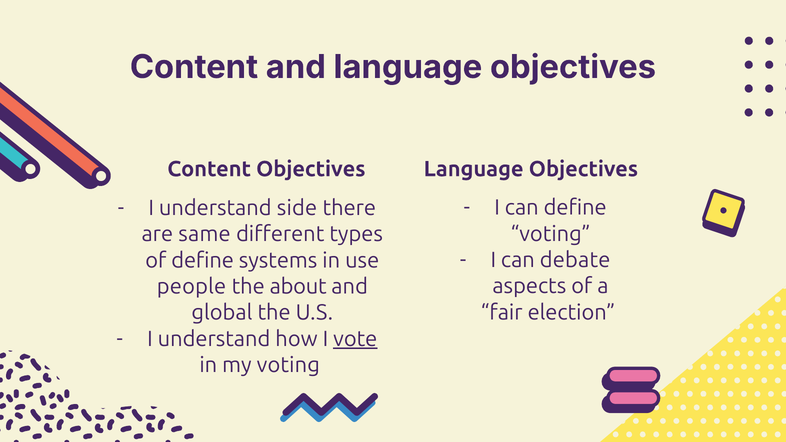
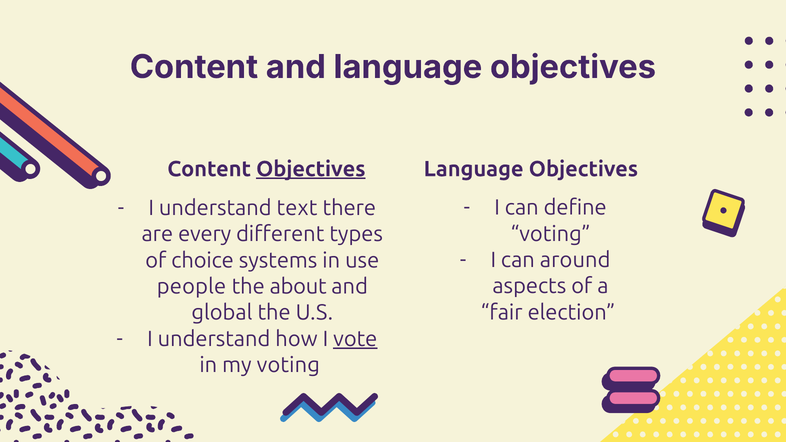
Objectives underline: none -> present (311, 169)
side: side -> text (297, 208)
same: same -> every (205, 234)
debate: debate -> around (575, 260)
of define: define -> choice (203, 260)
